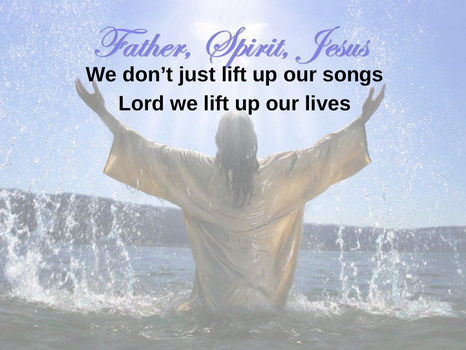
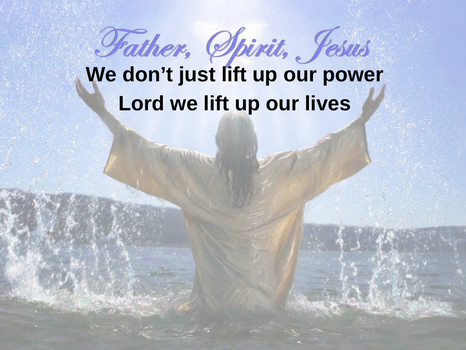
songs: songs -> power (353, 74)
